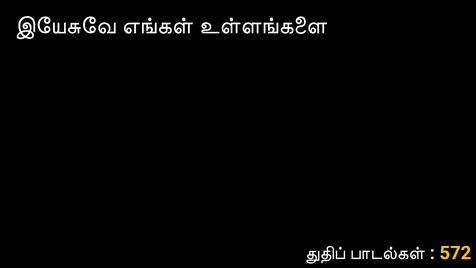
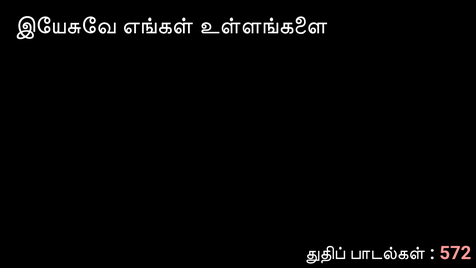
572 colour: yellow -> pink (455, 253)
